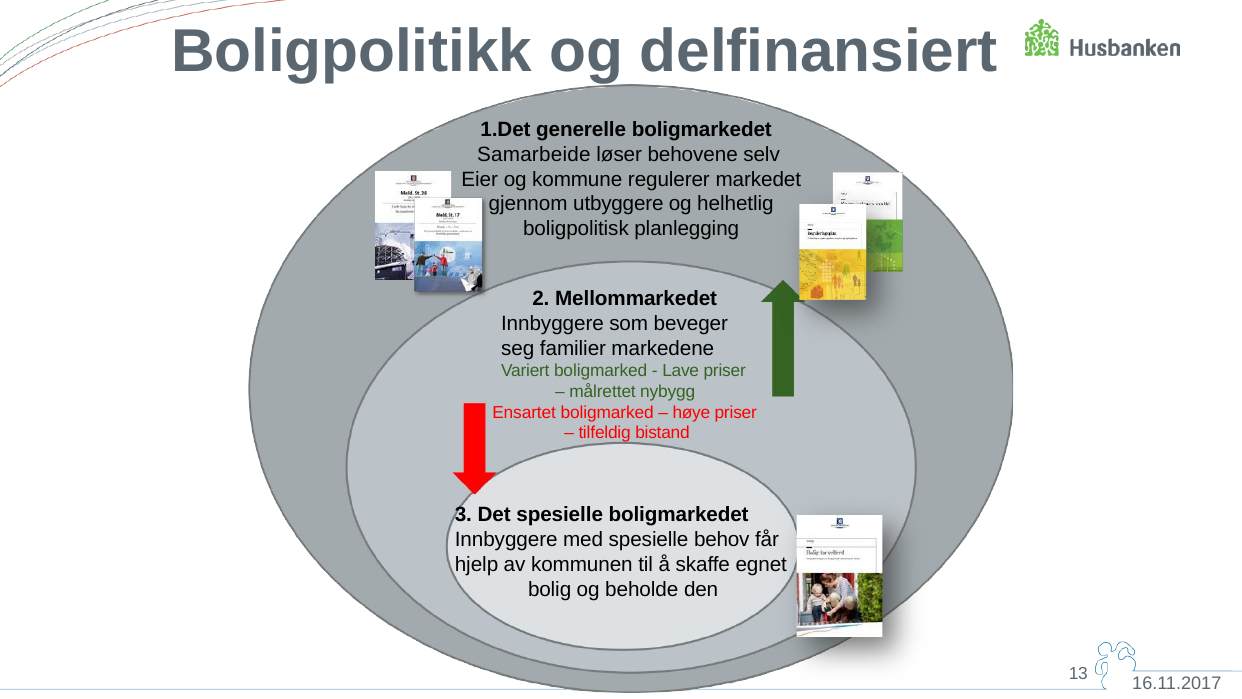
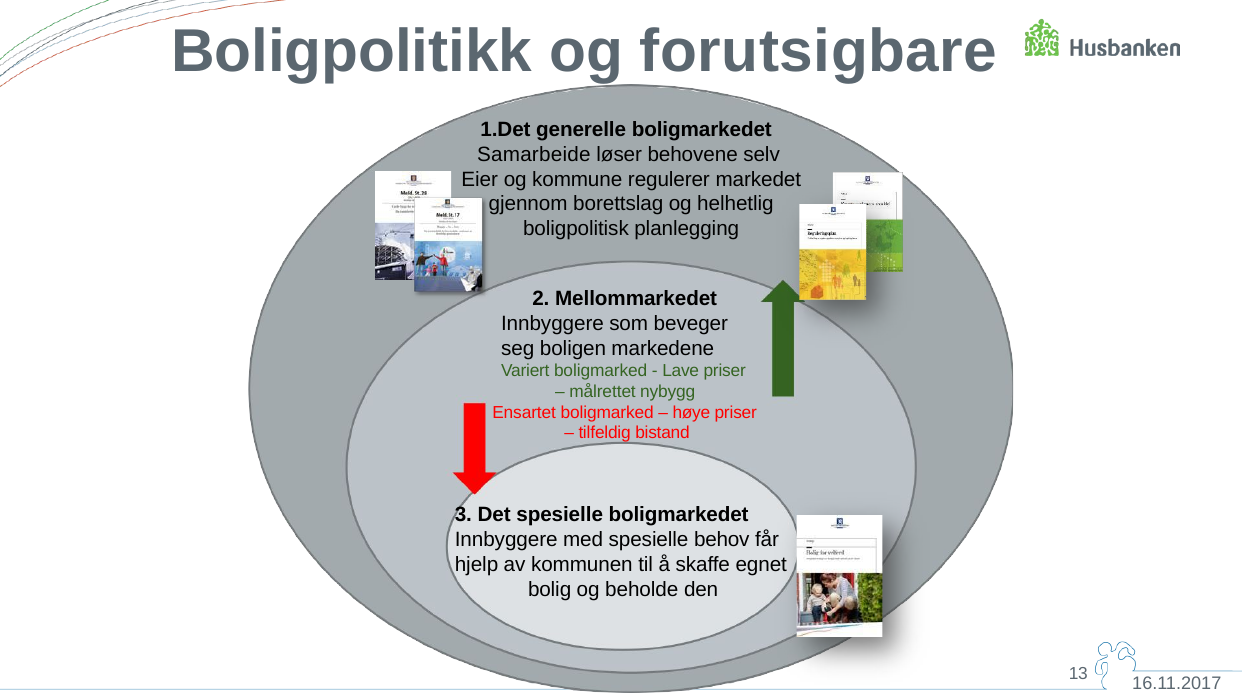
delfinansiert: delfinansiert -> forutsigbare (819, 51)
utbyggere: utbyggere -> borettslag (618, 204)
familier: familier -> boligen (573, 348)
